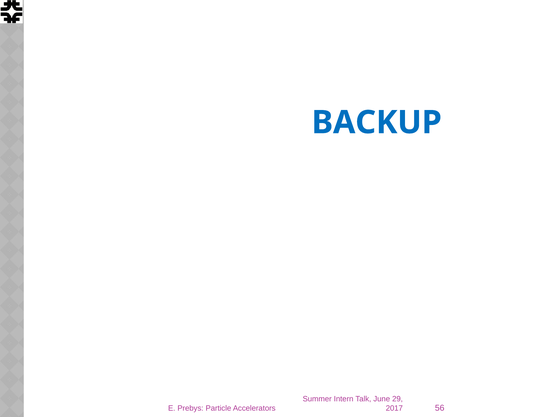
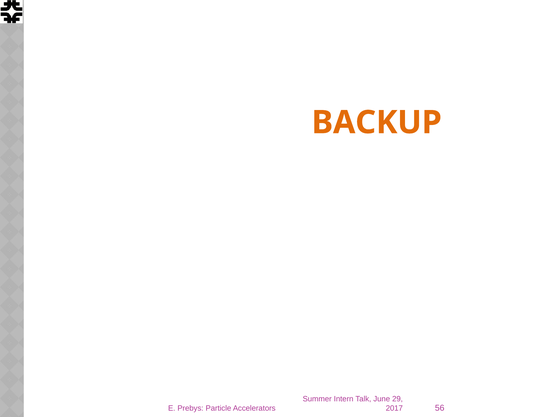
BACKUP colour: blue -> orange (377, 122)
